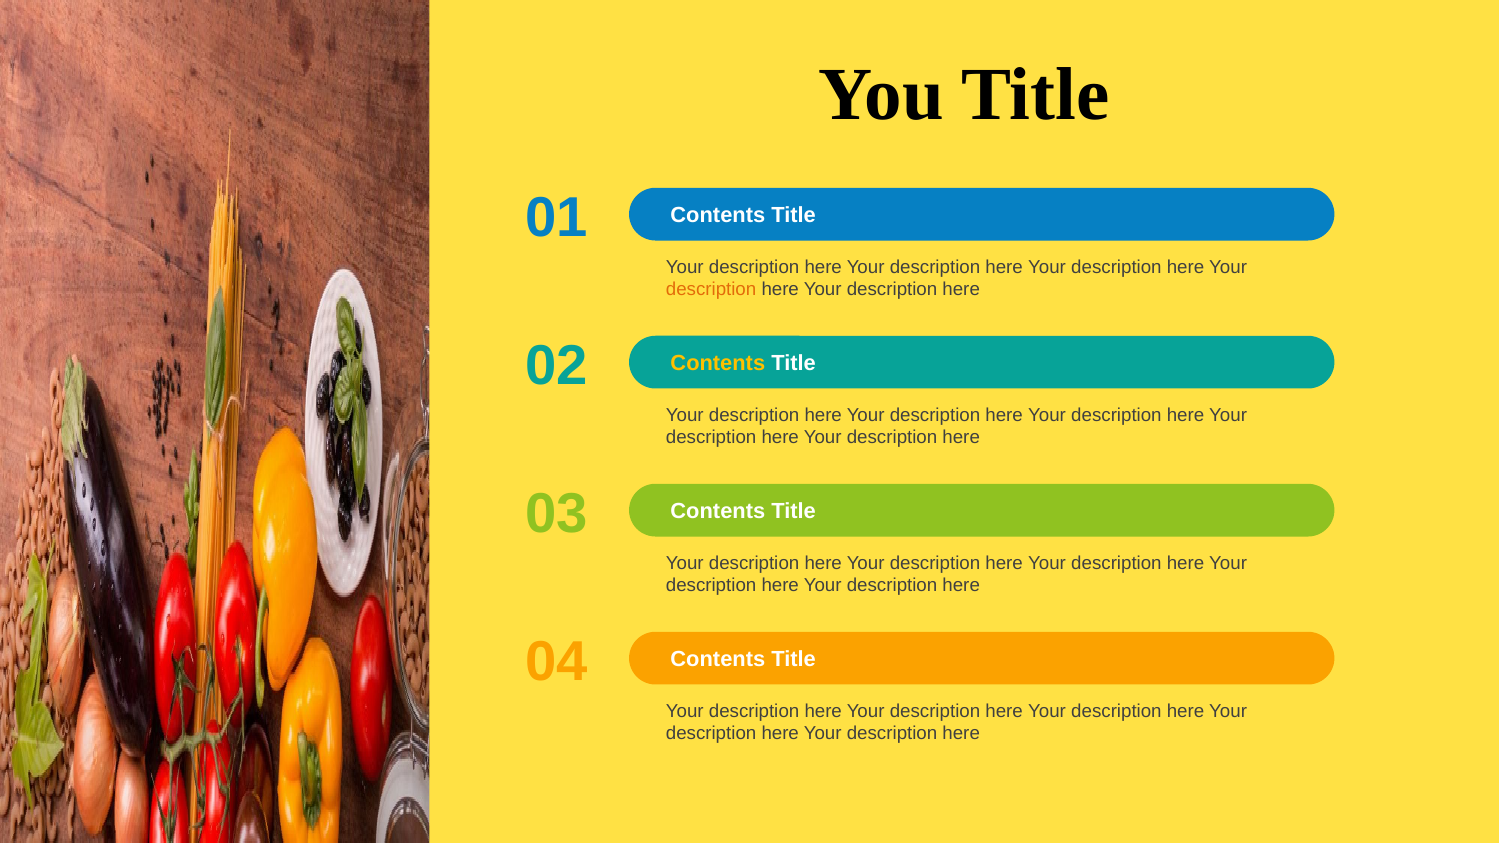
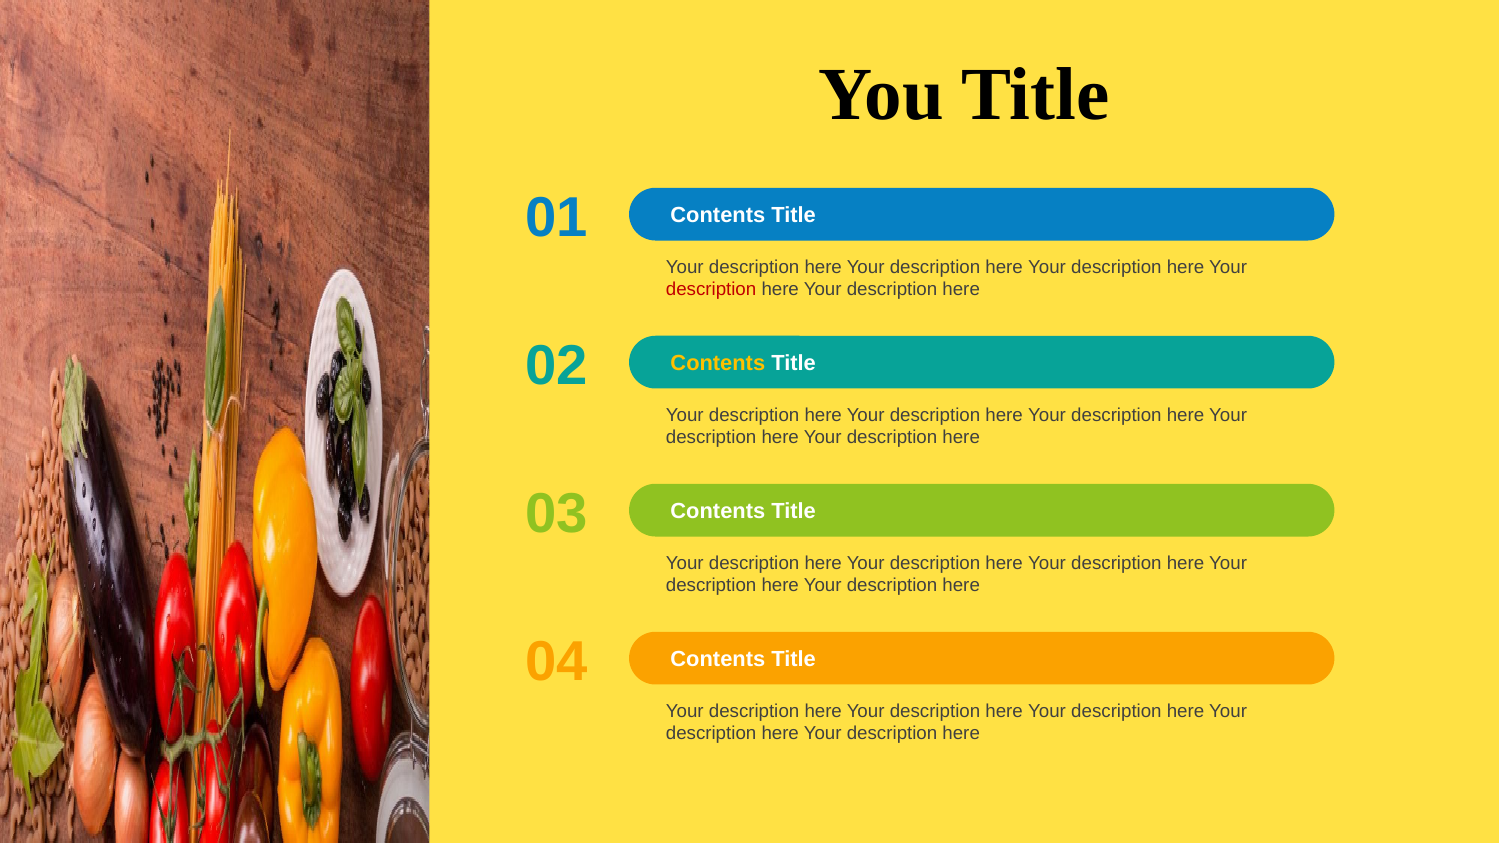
description colour: orange -> red (711, 289)
